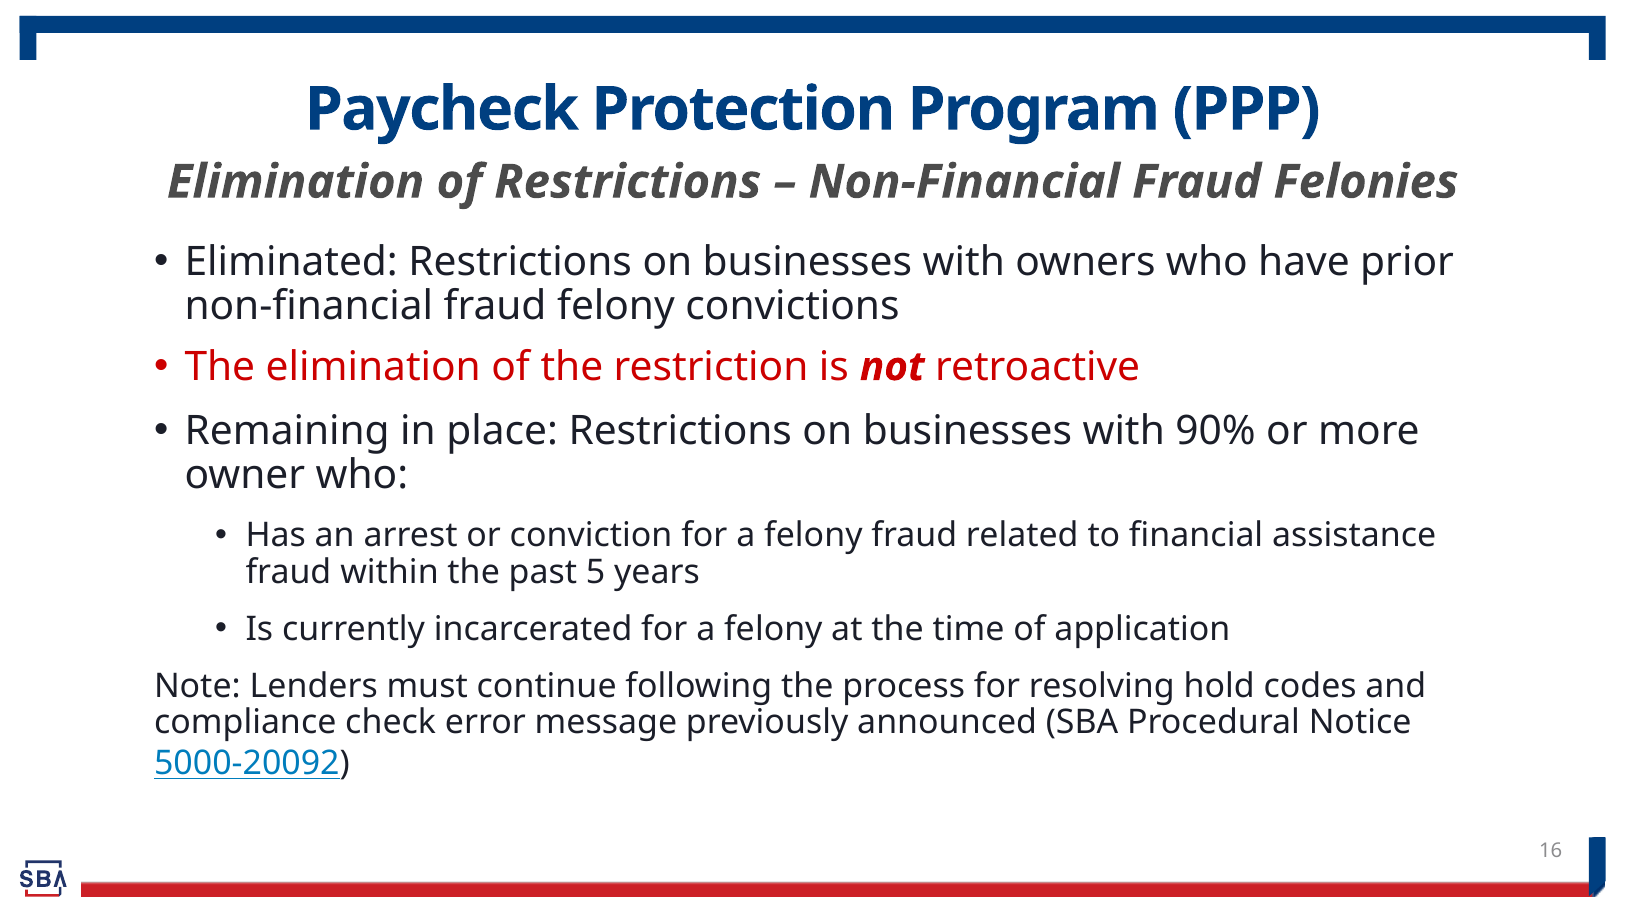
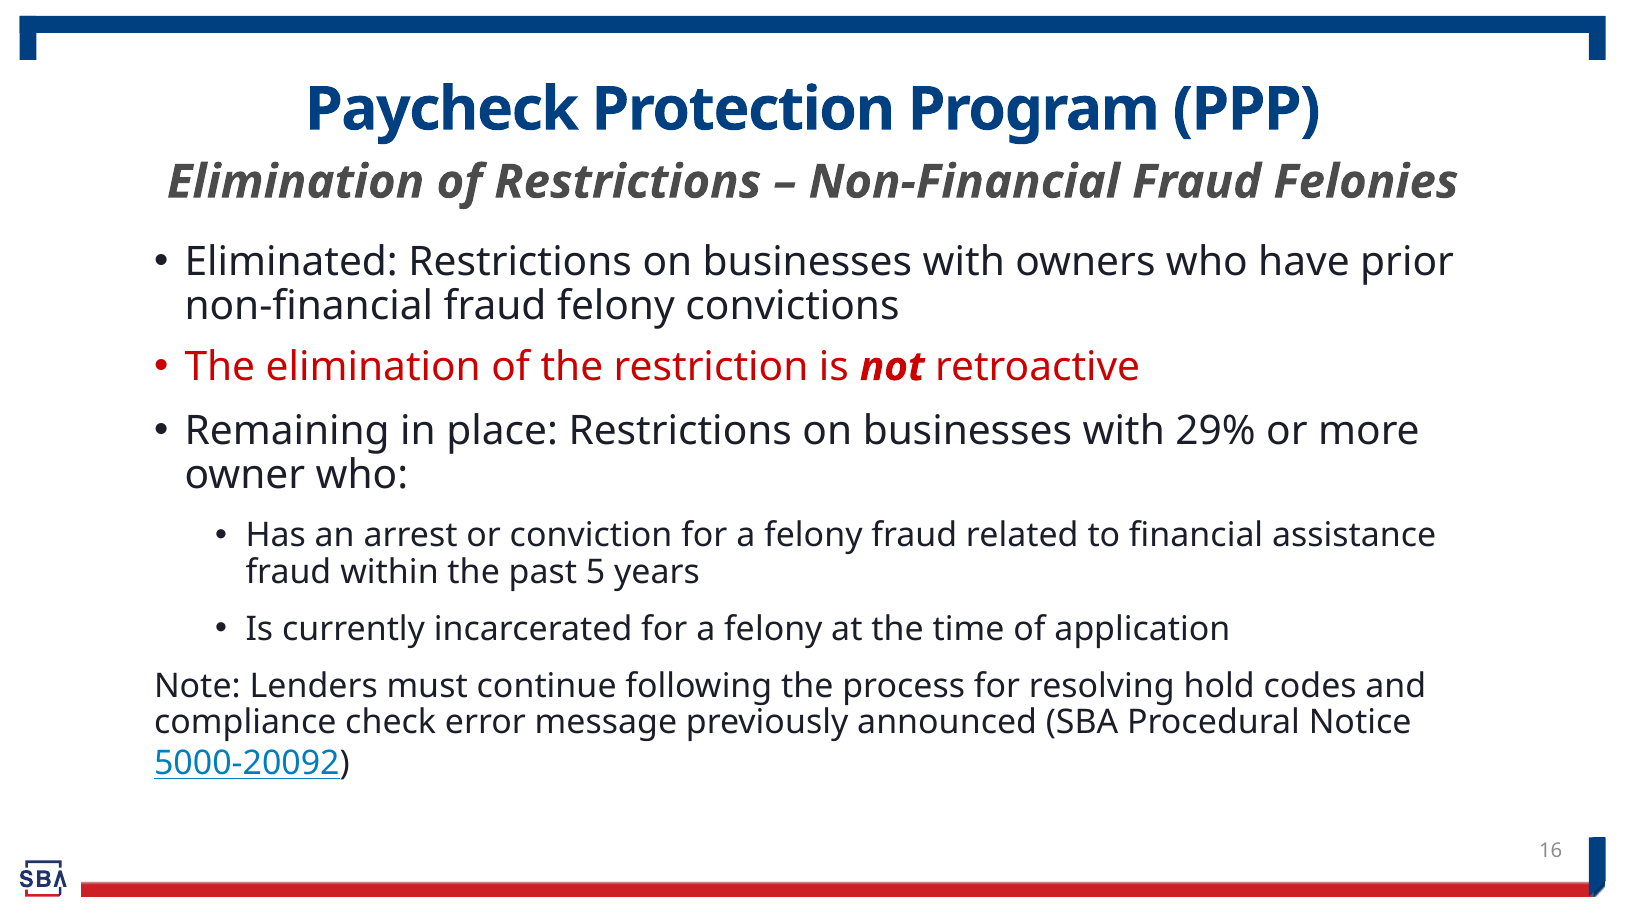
90%: 90% -> 29% (1216, 431)
